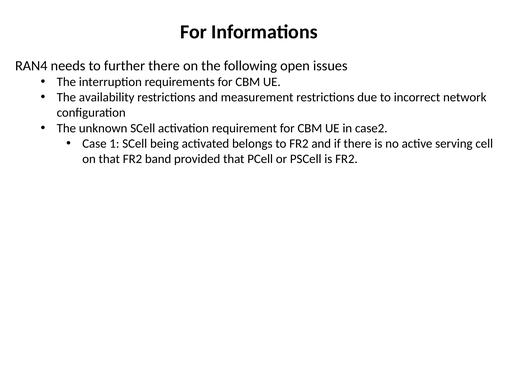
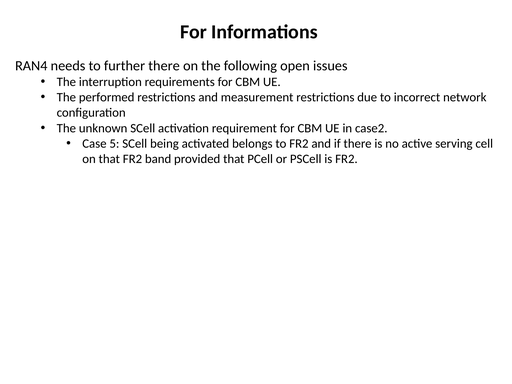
availability: availability -> performed (107, 97)
1: 1 -> 5 (114, 143)
